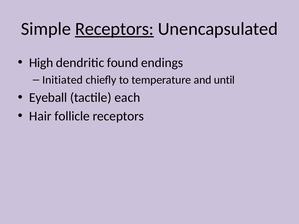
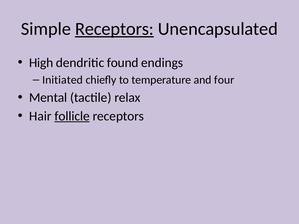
until: until -> four (224, 80)
Eyeball: Eyeball -> Mental (48, 98)
each: each -> relax (127, 98)
follicle underline: none -> present (72, 116)
